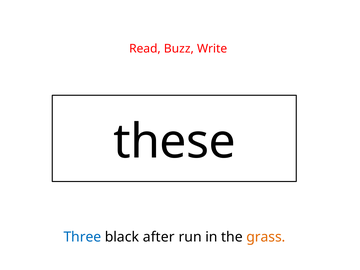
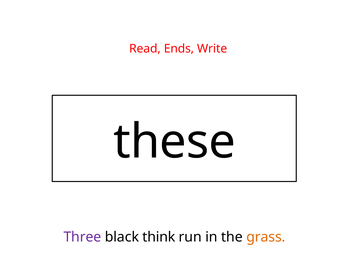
Buzz: Buzz -> Ends (179, 49)
Three colour: blue -> purple (82, 237)
after: after -> think (159, 237)
